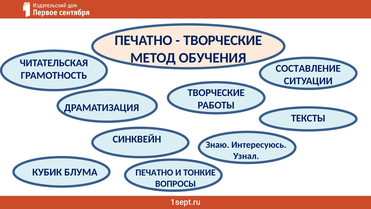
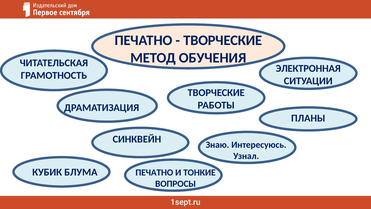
СОСТАВЛЕНИЕ: СОСТАВЛЕНИЕ -> ЭЛЕКТРОННАЯ (308, 68)
ТЕКСТЫ: ТЕКСТЫ -> ПЛАНЫ (308, 118)
